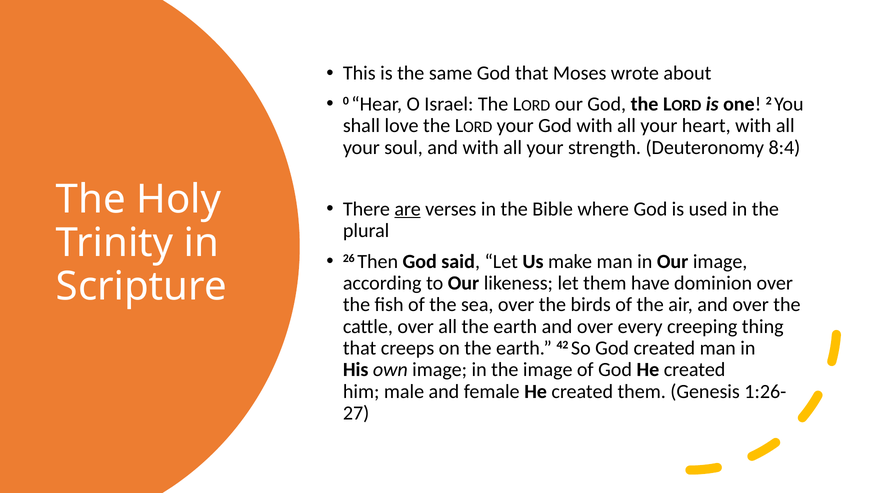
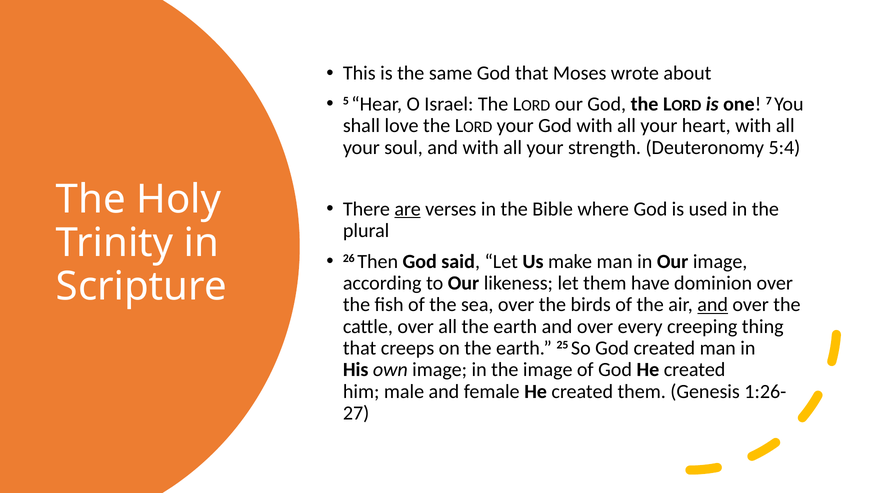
0: 0 -> 5 (346, 101)
2: 2 -> 7 (769, 101)
8:4: 8:4 -> 5:4 (784, 147)
and underline: none -> present (713, 305)
42: 42 -> 25 (562, 345)
